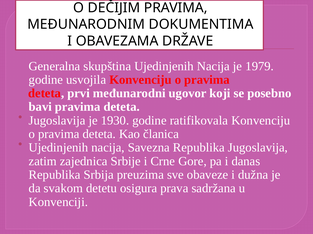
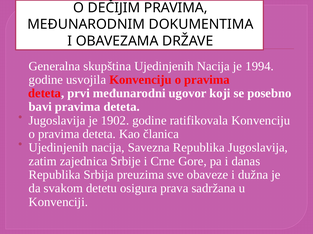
1979: 1979 -> 1994 (260, 66)
1930: 1930 -> 1902 (115, 121)
